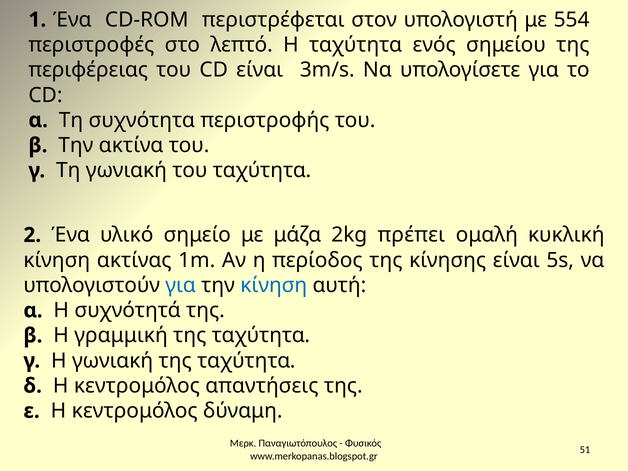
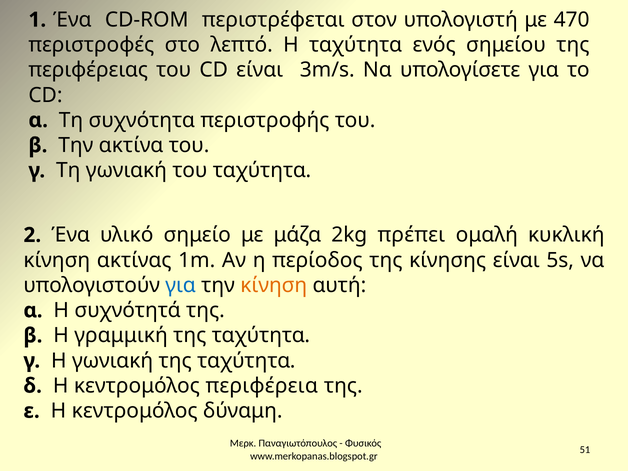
554: 554 -> 470 (572, 20)
κίνηση colour: blue -> orange (274, 285)
απαντήσεις: απαντήσεις -> περιφέρεια (262, 386)
